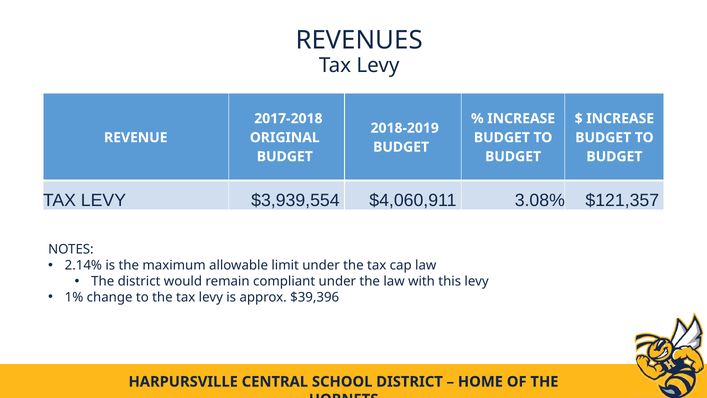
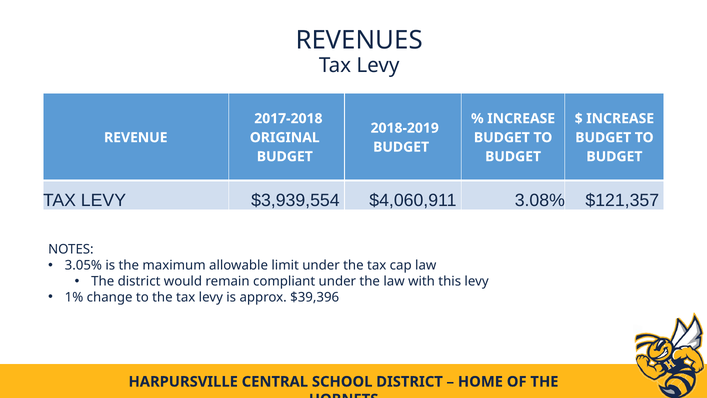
2.14%: 2.14% -> 3.05% (83, 265)
